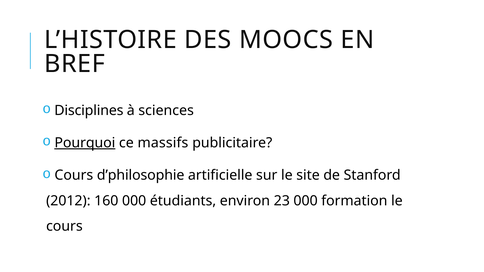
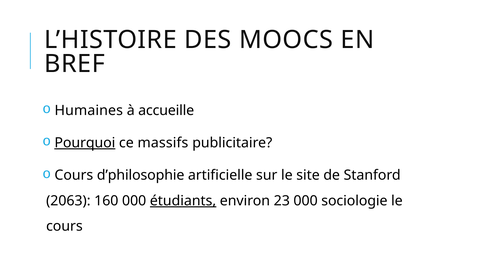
Disciplines: Disciplines -> Humaines (89, 110)
sciences: sciences -> accueille (166, 110)
2012: 2012 -> 2063 (68, 201)
étudiants underline: none -> present (183, 201)
formation: formation -> sociologie (354, 201)
